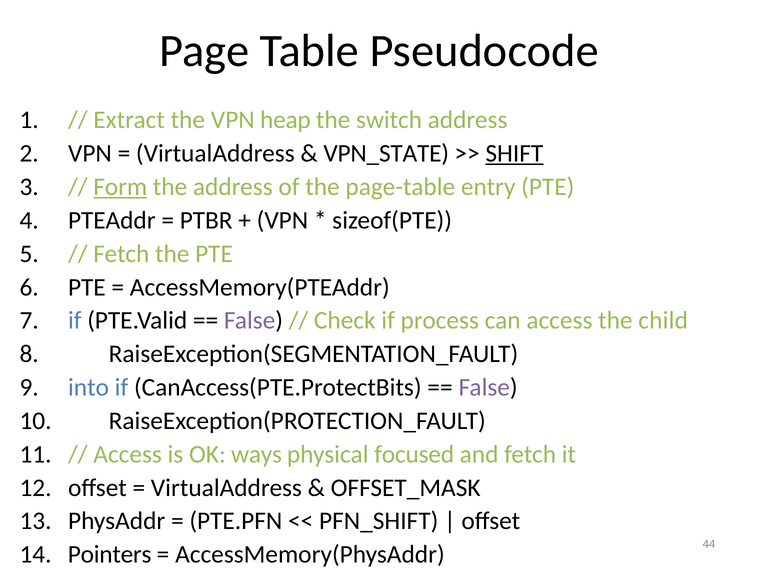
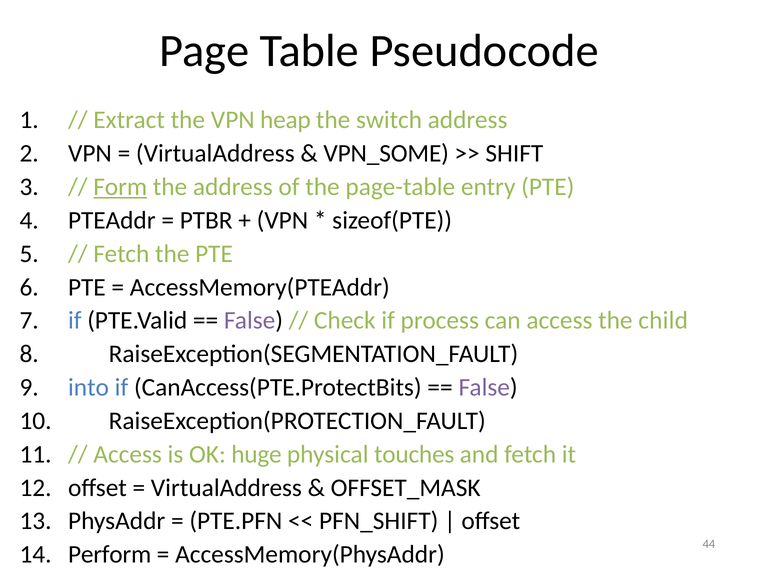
VPN_STATE: VPN_STATE -> VPN_SOME (386, 154)
SHIFT underline: present -> none (514, 154)
ways: ways -> huge (256, 455)
focused: focused -> touches (414, 455)
Pointers: Pointers -> Perform (110, 555)
